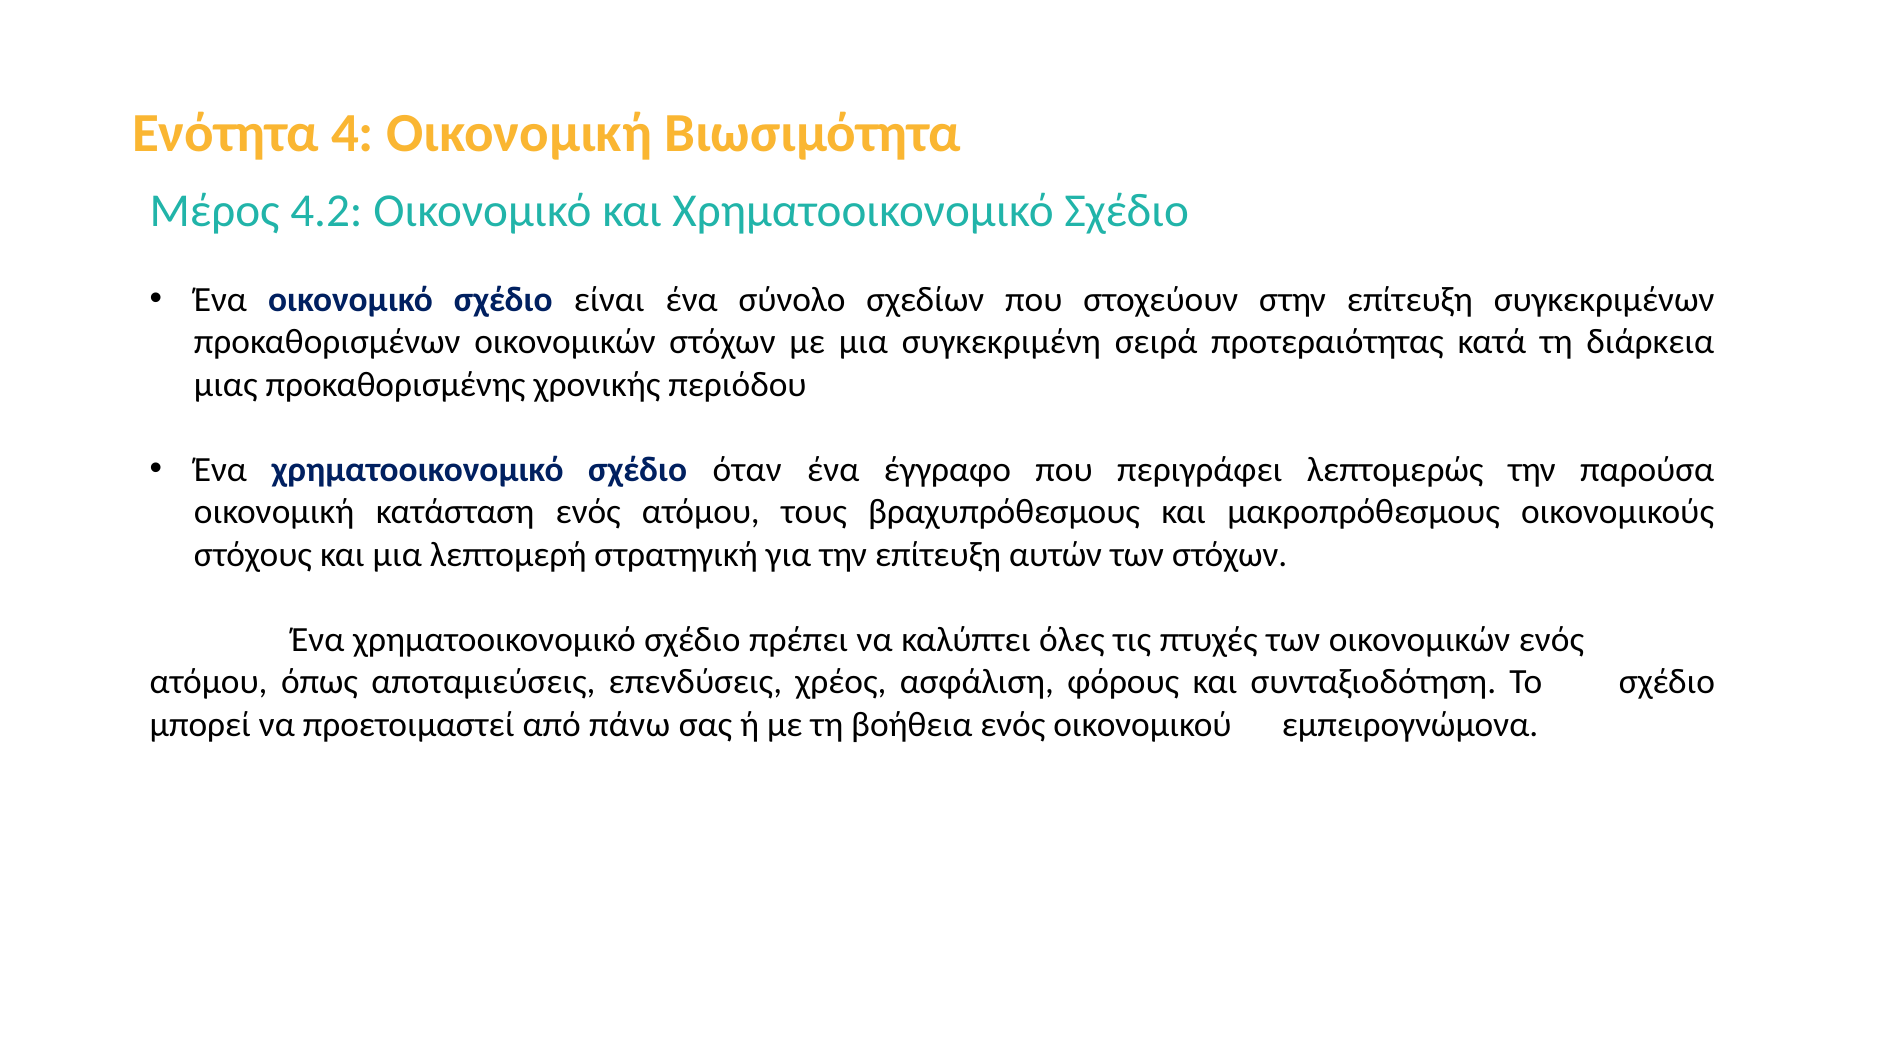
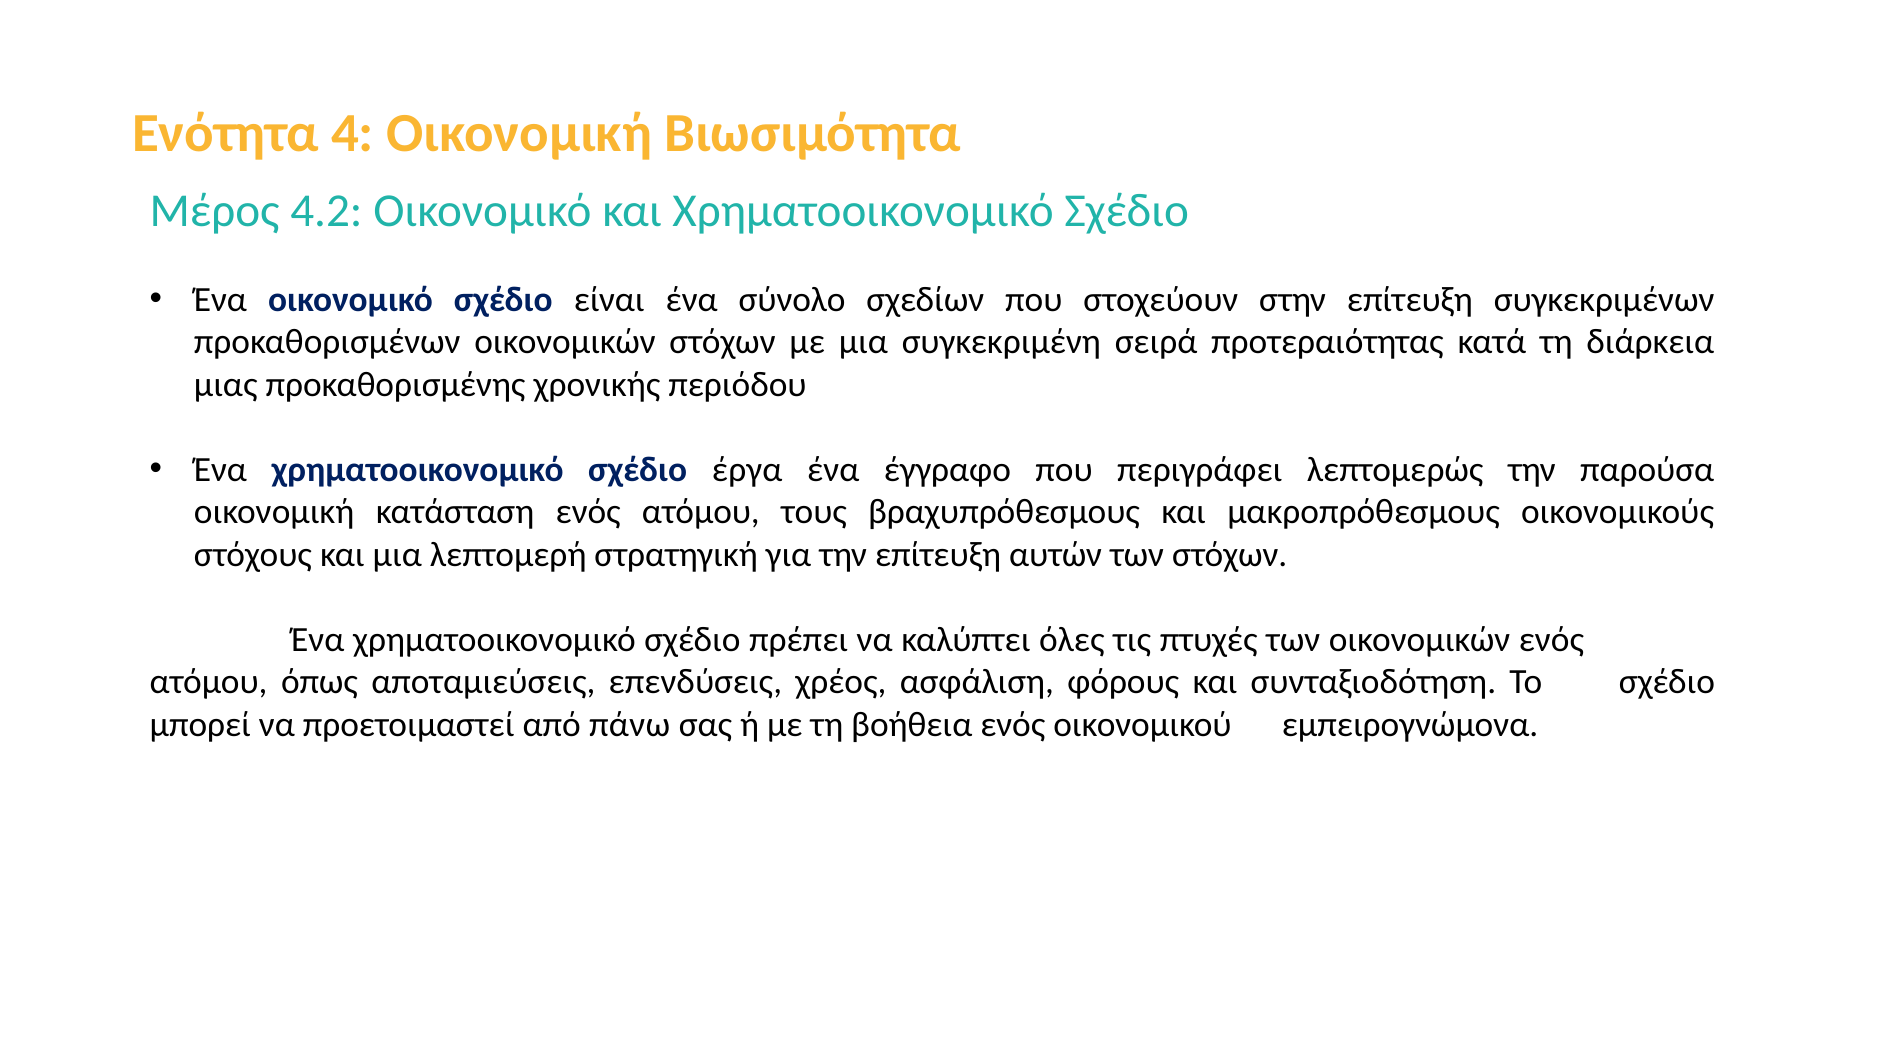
όταν: όταν -> έργα (747, 469)
